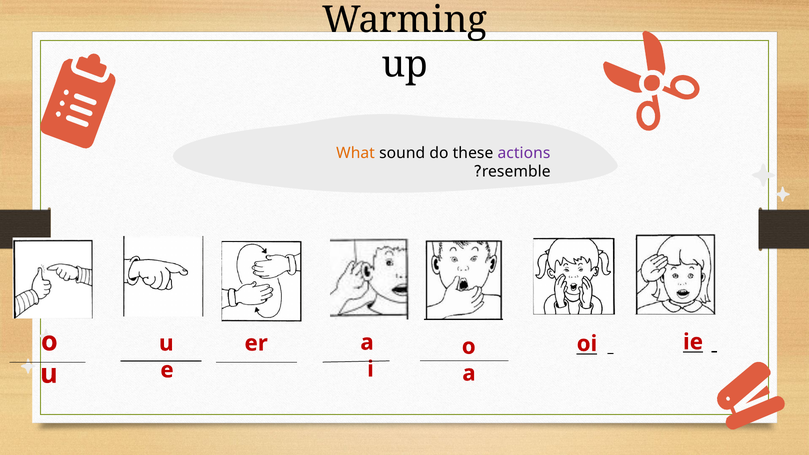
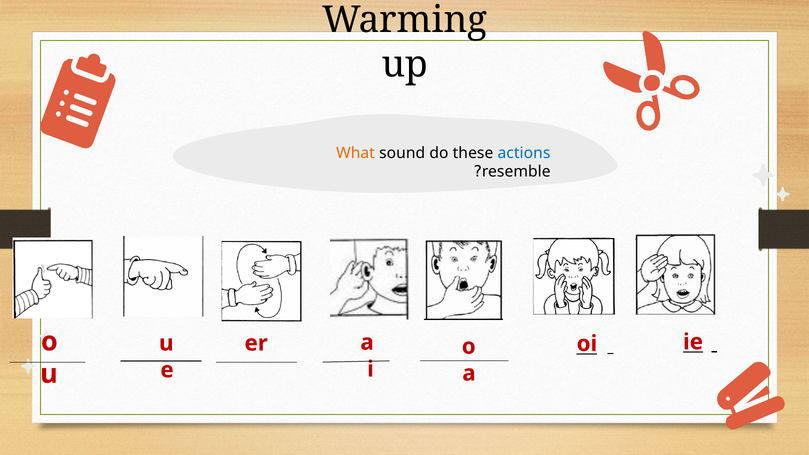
actions colour: purple -> blue (524, 153)
